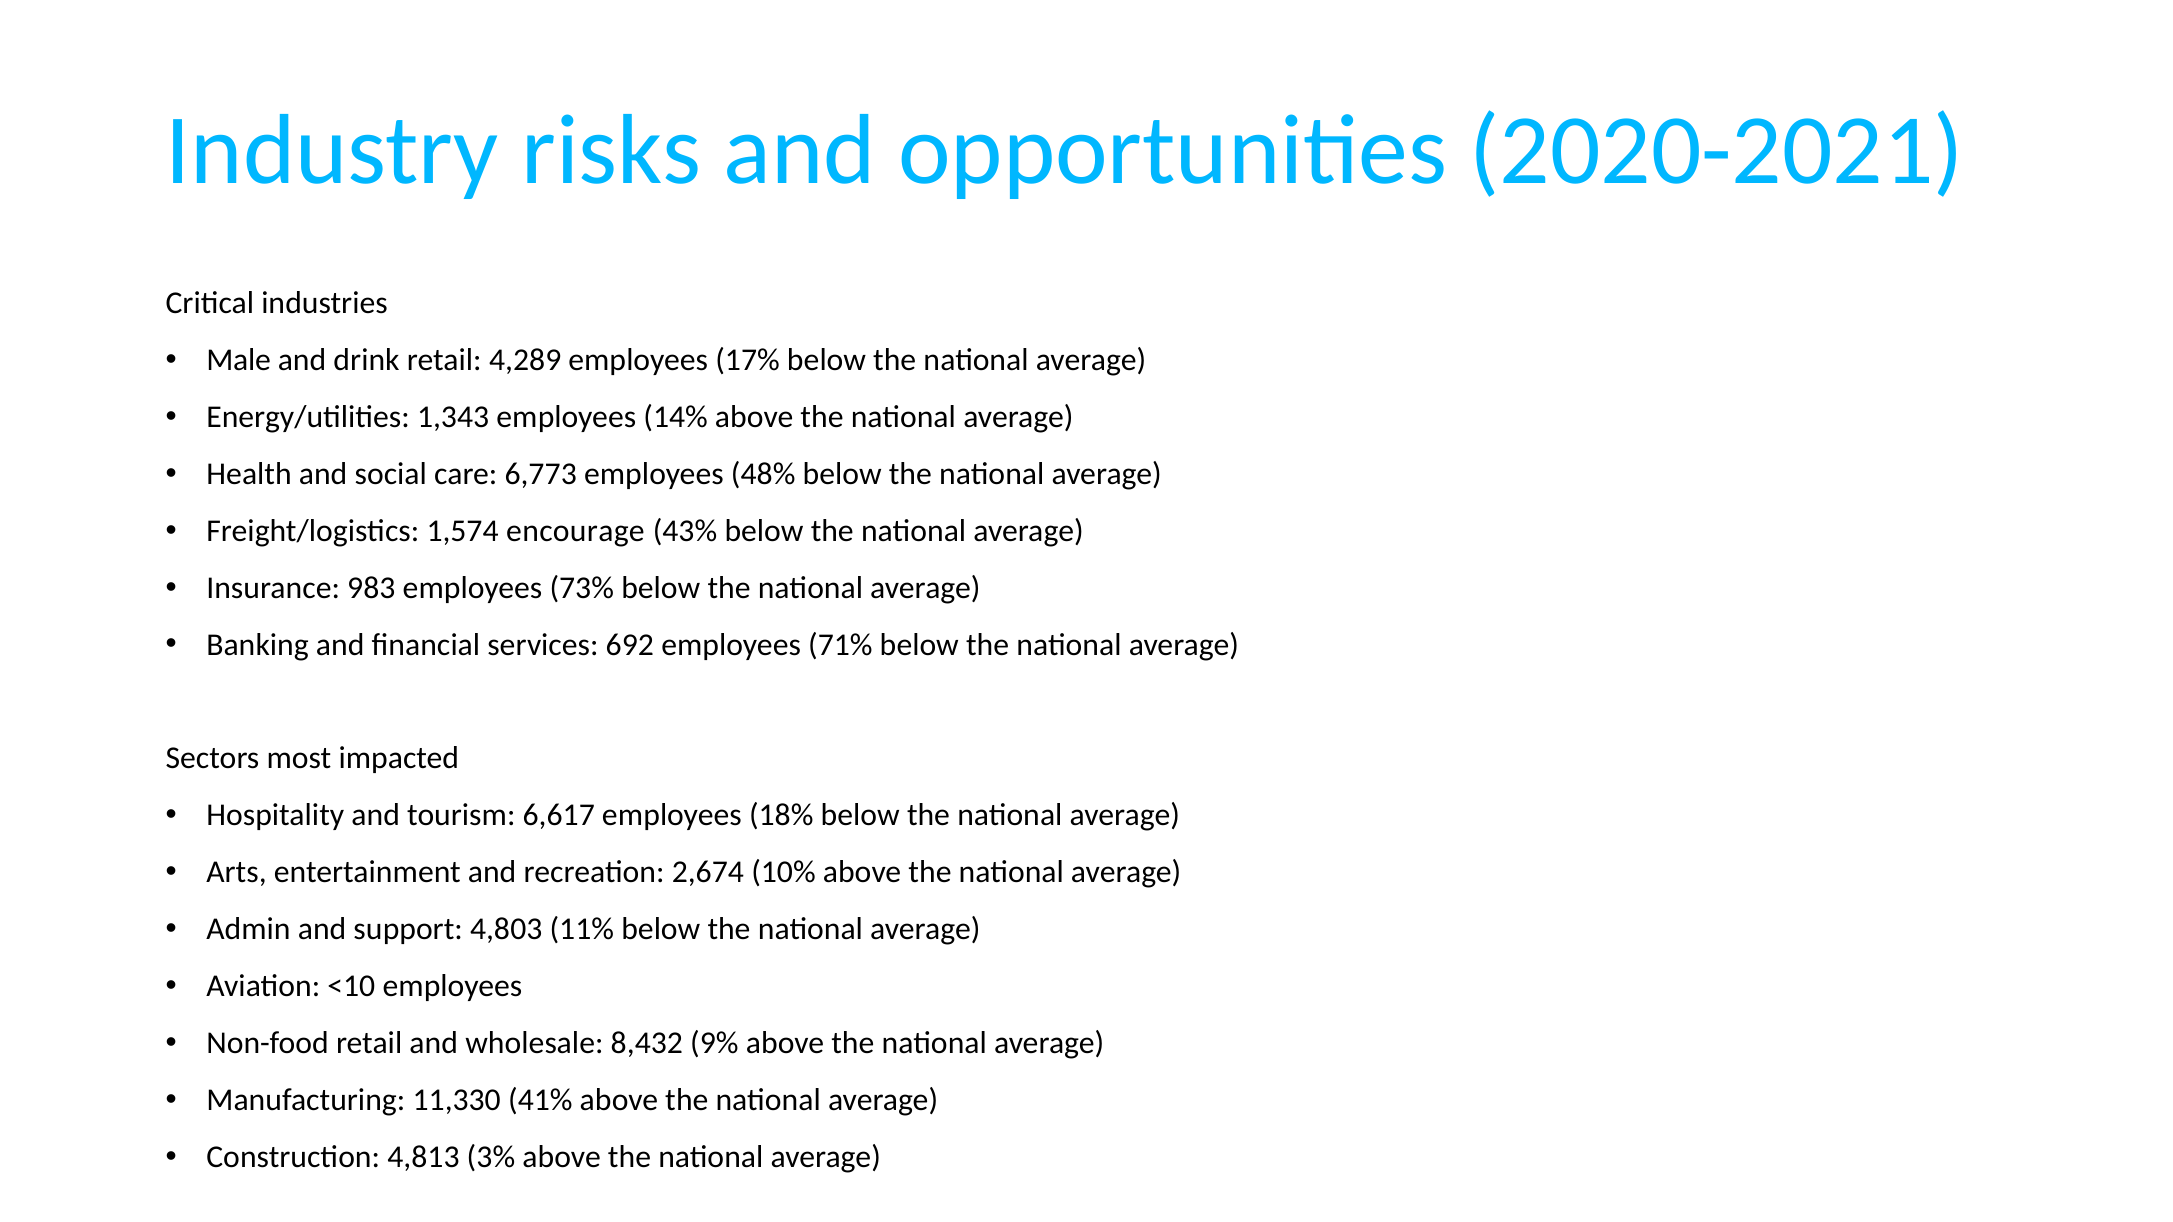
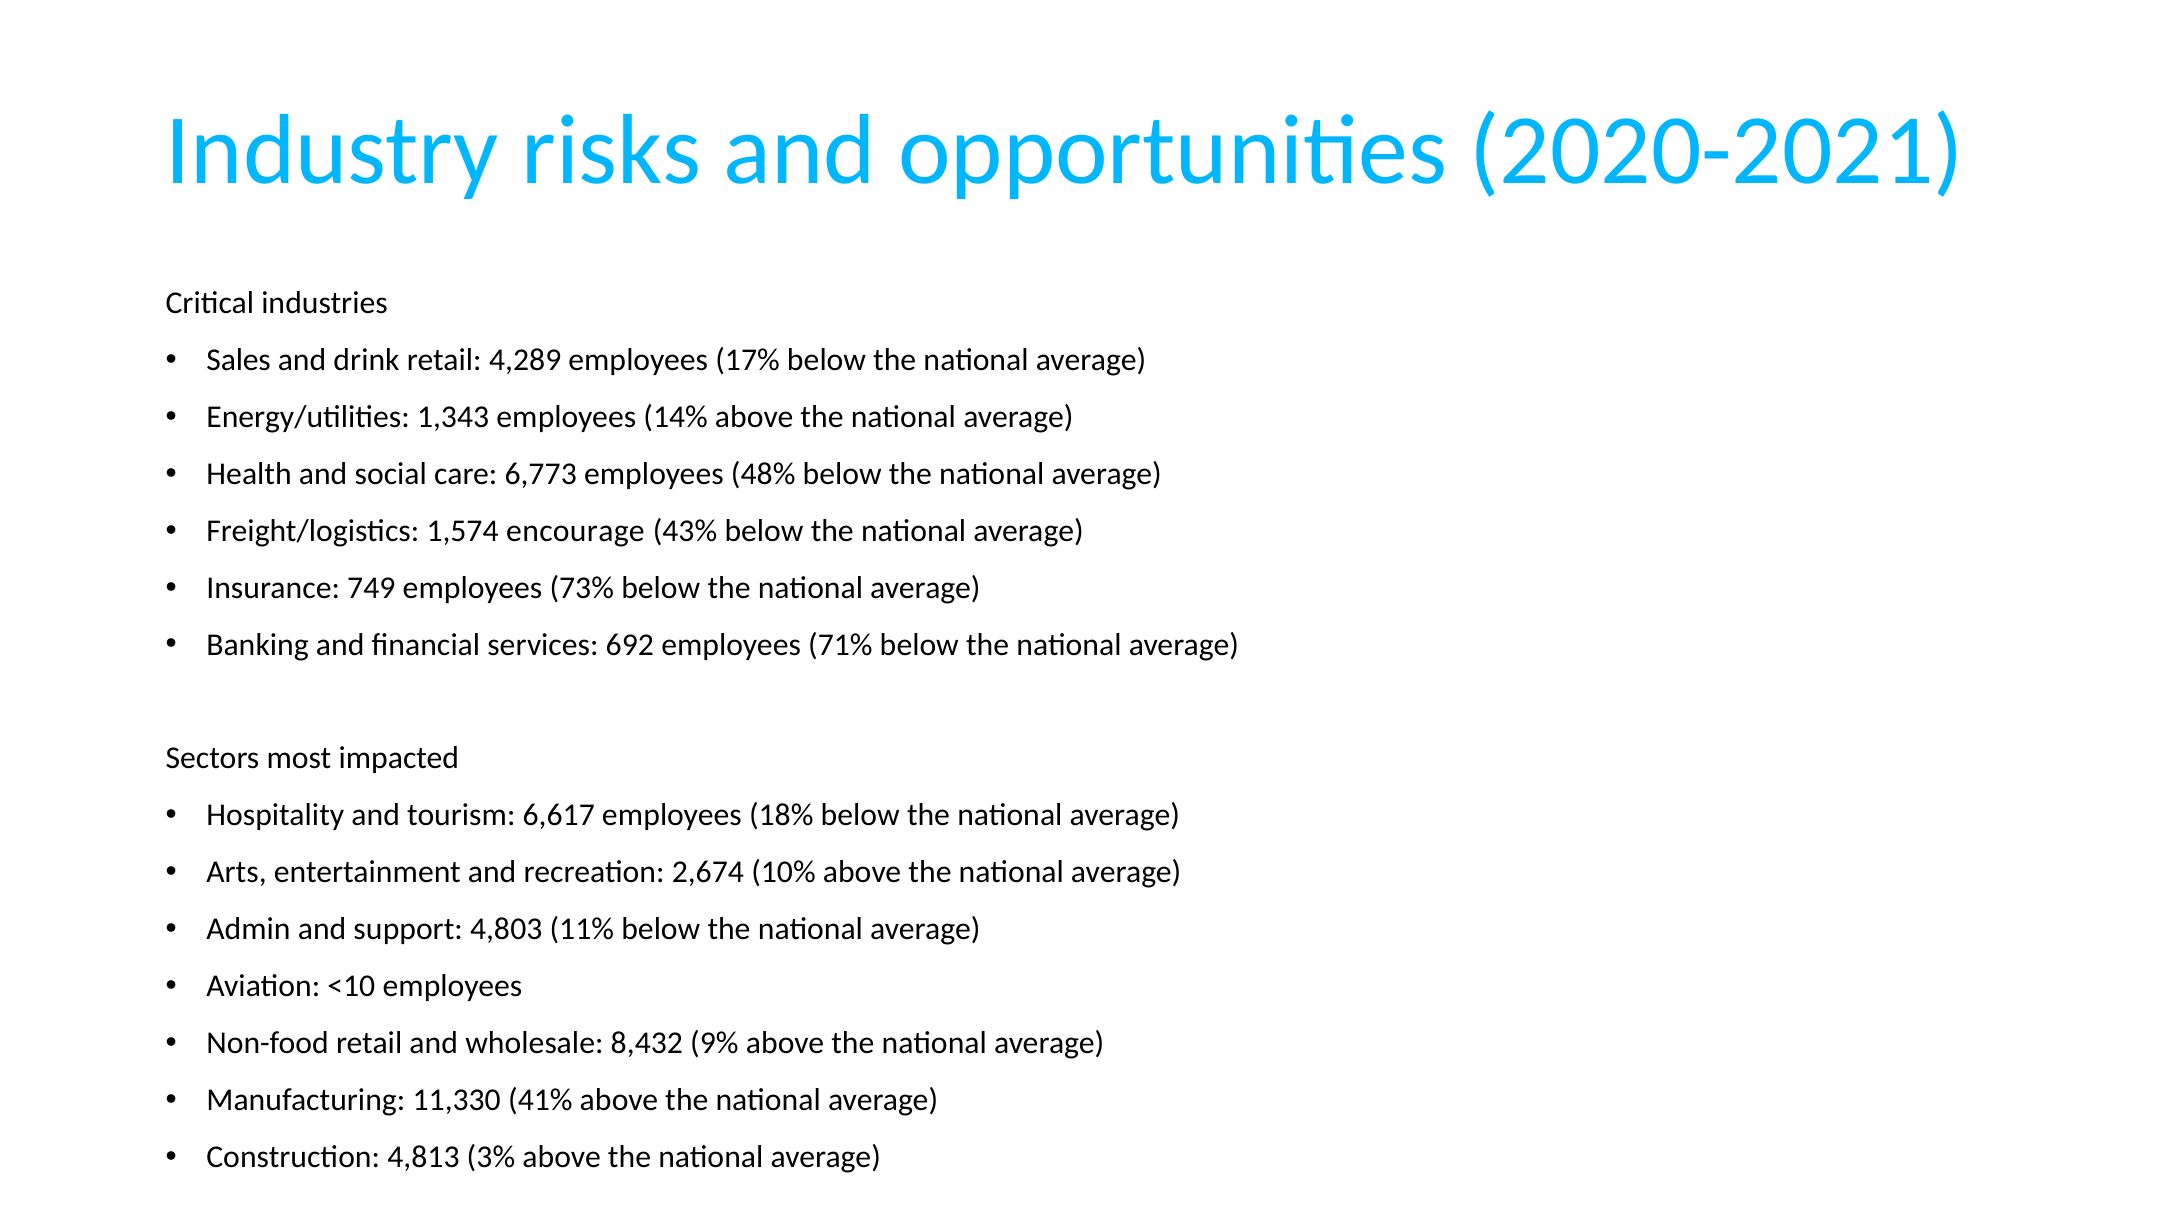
Male: Male -> Sales (239, 360)
983: 983 -> 749 (371, 588)
